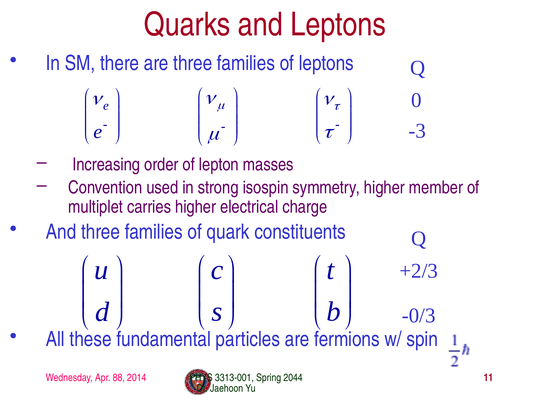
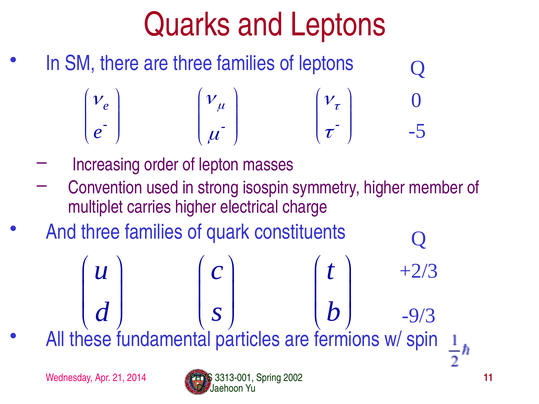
-3: -3 -> -5 (417, 131)
-0/3: -0/3 -> -9/3 (419, 316)
88: 88 -> 21 (119, 378)
2044: 2044 -> 2002 (293, 378)
